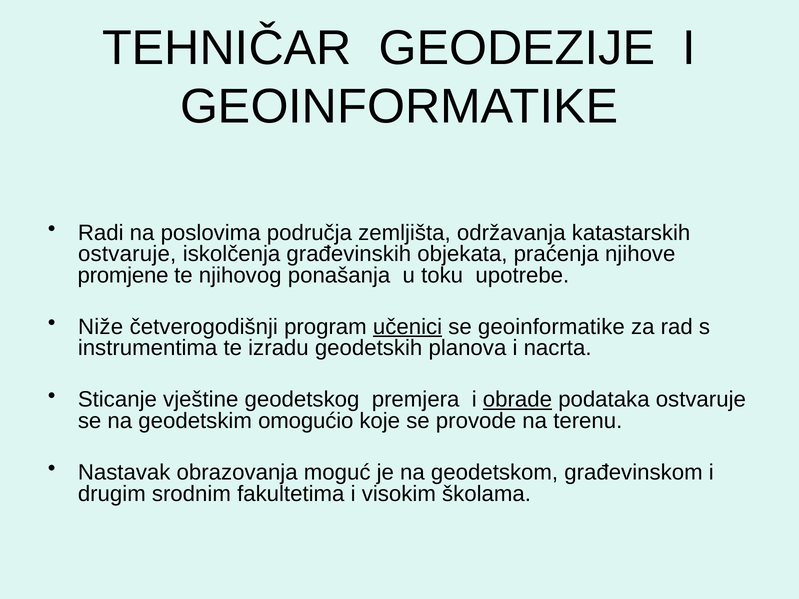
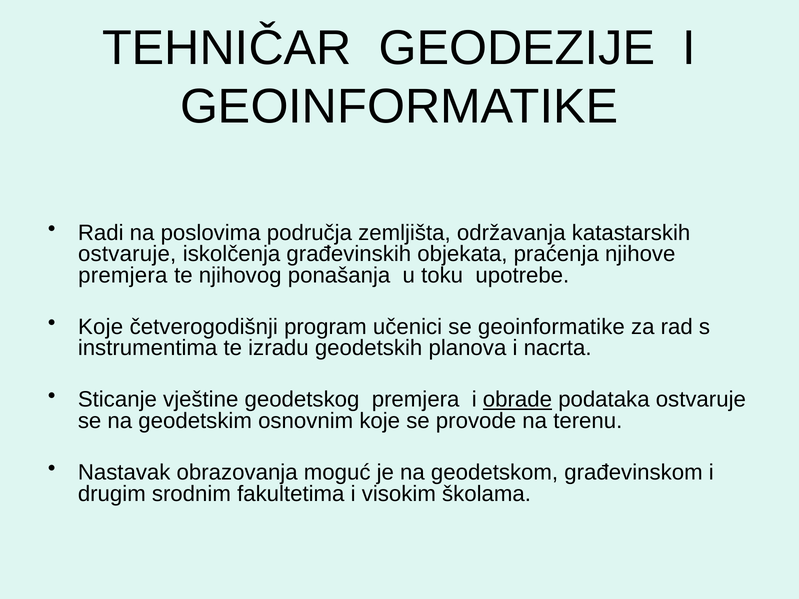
promjene: promjene -> premjera (123, 275)
Niže: Niže -> Koje (101, 327)
učenici underline: present -> none (408, 327)
omogućio: omogućio -> osnovnim (306, 421)
